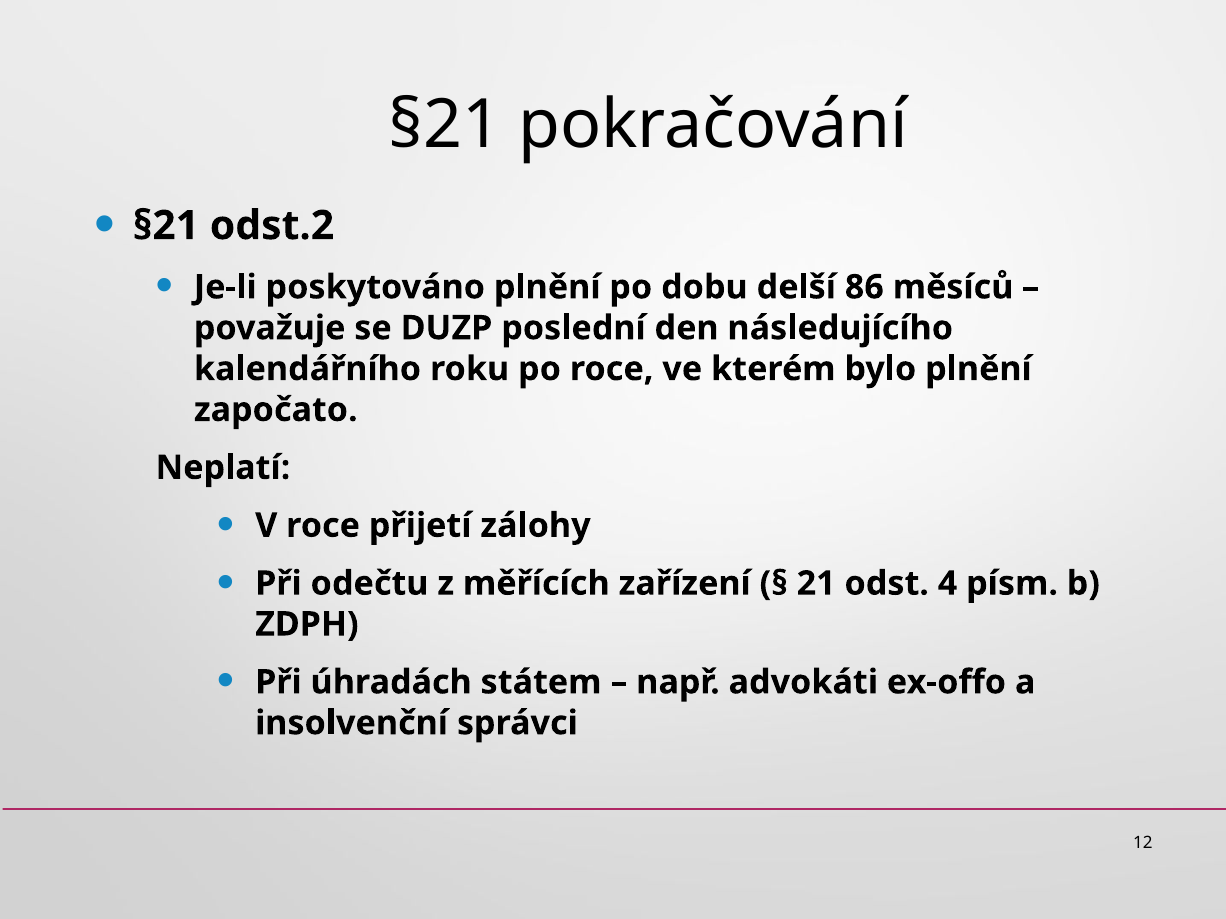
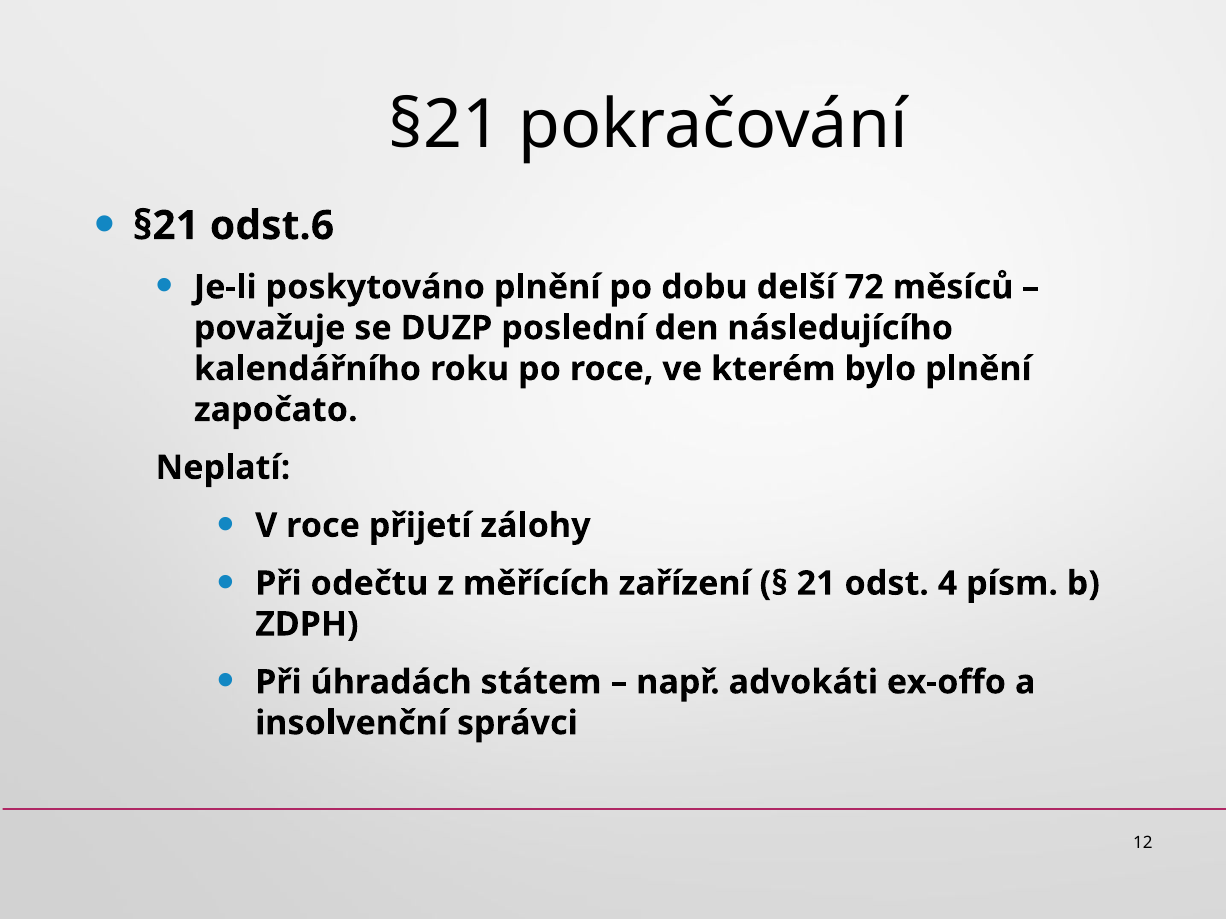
odst.2: odst.2 -> odst.6 (272, 226)
86: 86 -> 72 (864, 287)
